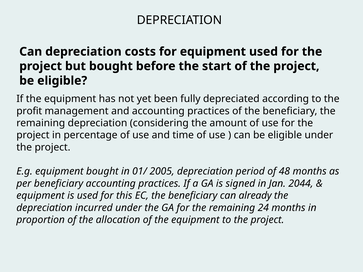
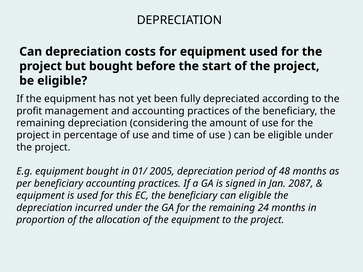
2044: 2044 -> 2087 (301, 184)
can already: already -> eligible (255, 196)
